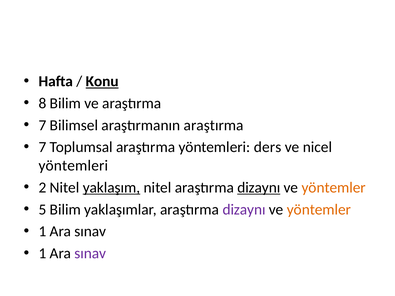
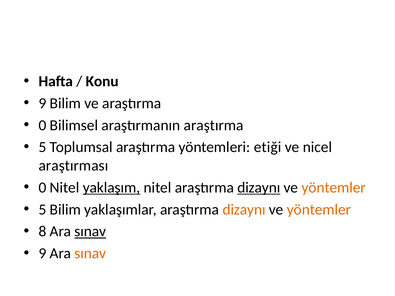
Konu underline: present -> none (102, 81)
8: 8 -> 9 (42, 103)
7: 7 -> 0 (42, 125)
7: 7 -> 5 (42, 147)
ders: ders -> etiği (268, 147)
yöntemleri: yöntemleri -> araştırması (73, 166)
2: 2 -> 0 (42, 188)
dizaynı colour: purple -> orange (244, 210)
1: 1 -> 8 (42, 232)
sınav underline: none -> present (90, 232)
1: 1 -> 9 (42, 254)
sınav colour: purple -> orange (90, 254)
